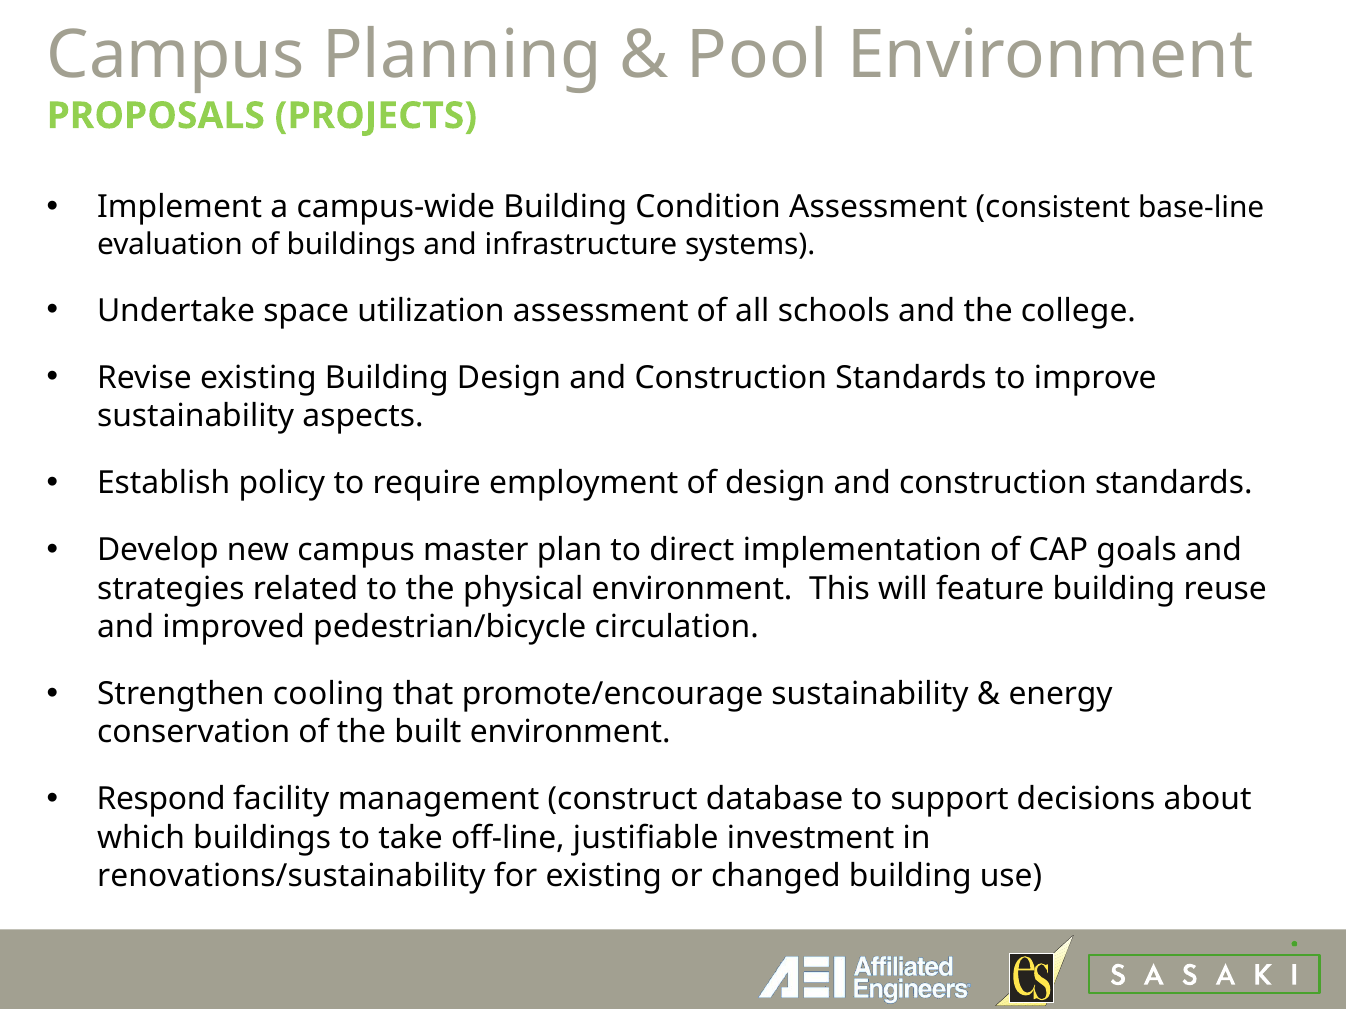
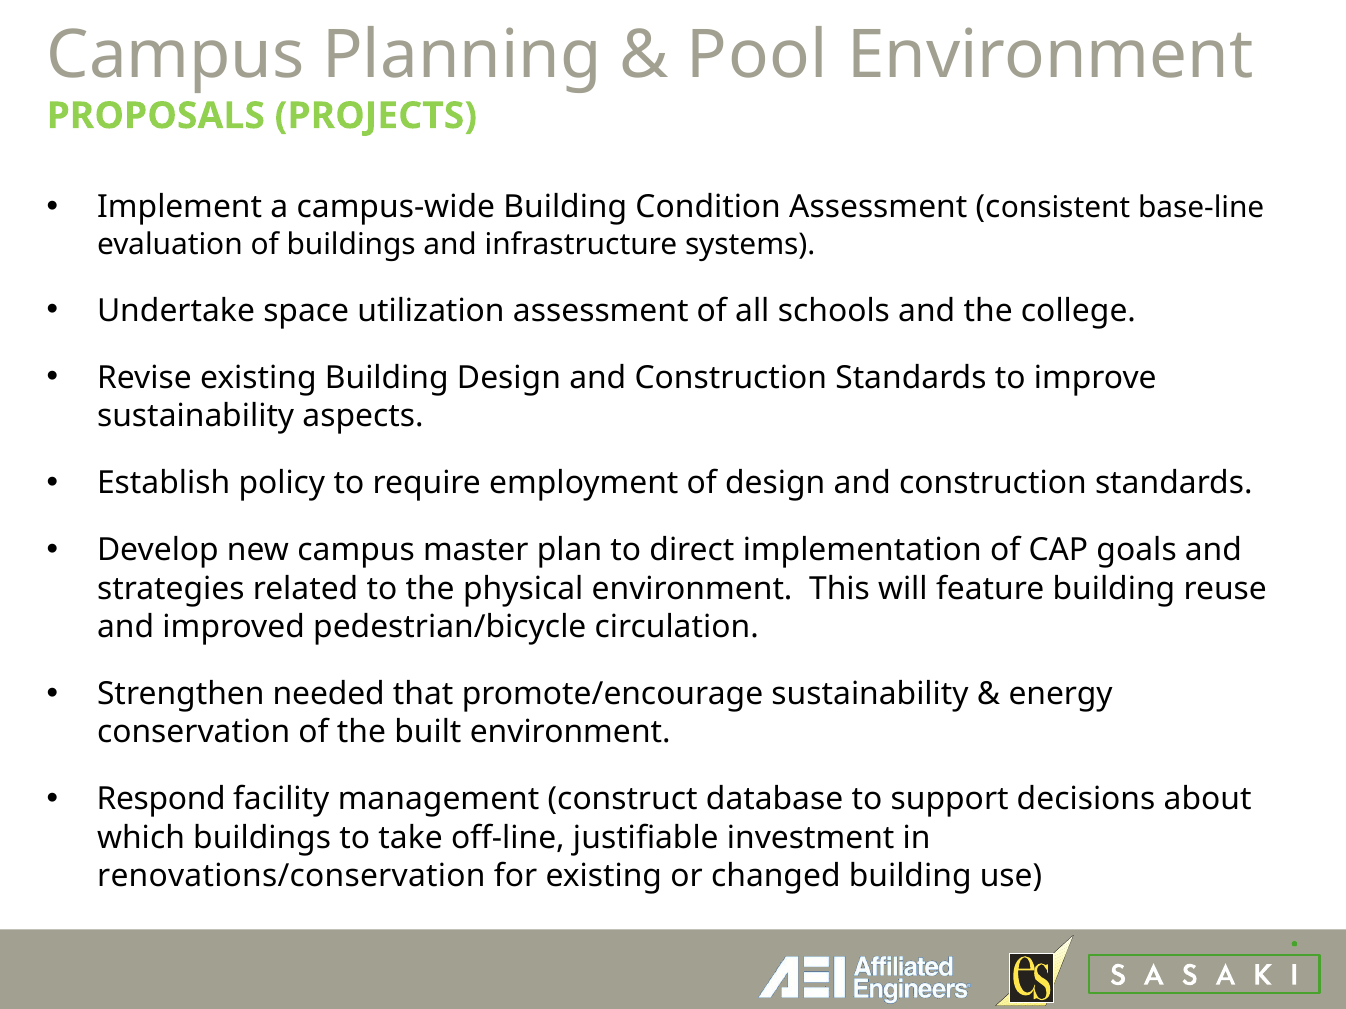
cooling: cooling -> needed (329, 694)
renovations/sustainability: renovations/sustainability -> renovations/conservation (291, 876)
